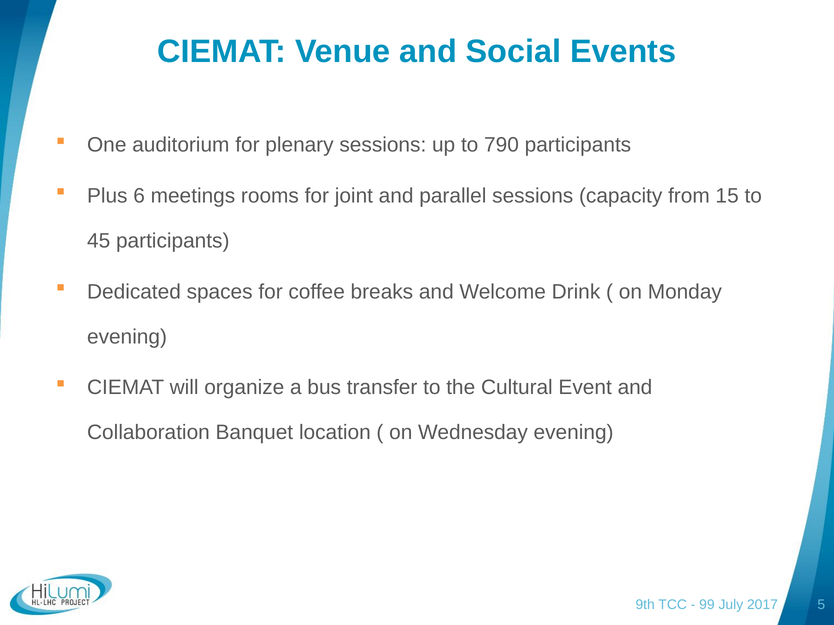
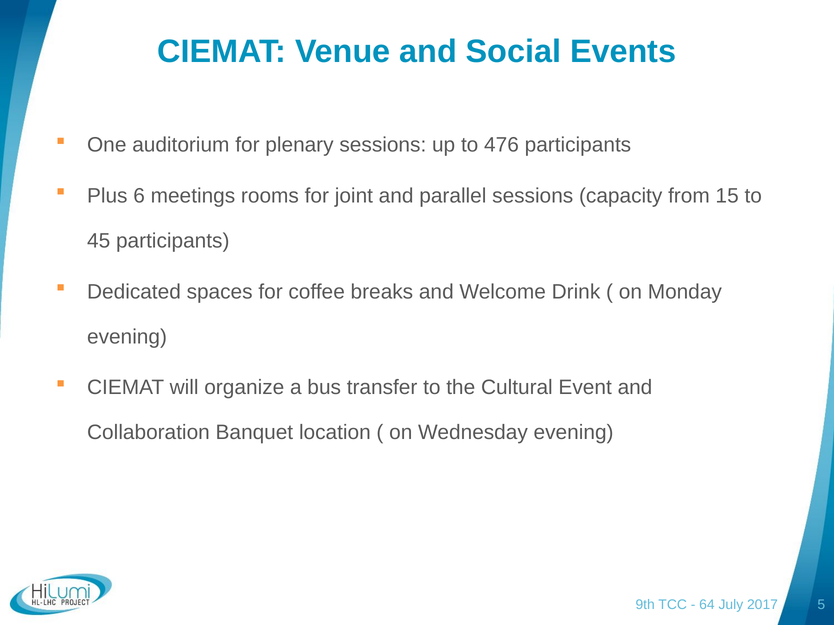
790: 790 -> 476 (501, 145)
99: 99 -> 64 (707, 605)
